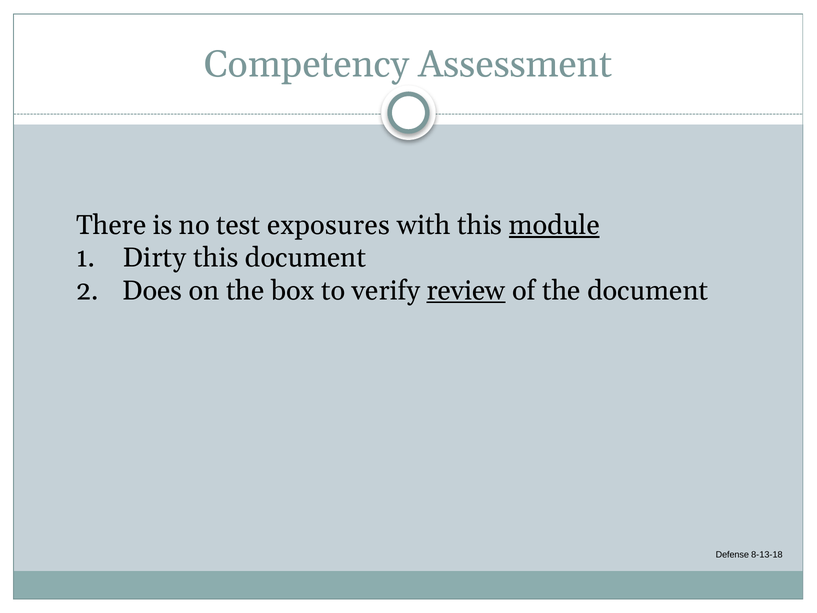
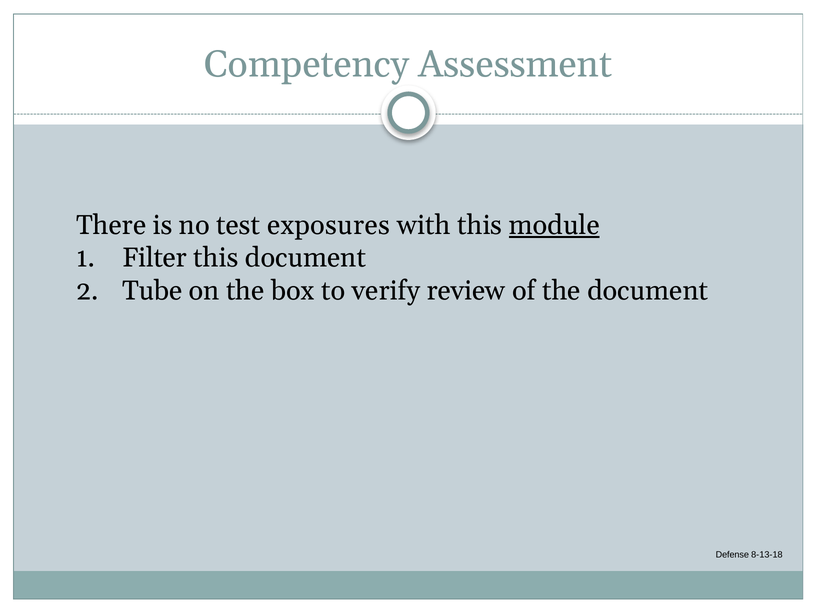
Dirty: Dirty -> Filter (155, 258)
Does: Does -> Tube (152, 291)
review underline: present -> none (466, 291)
